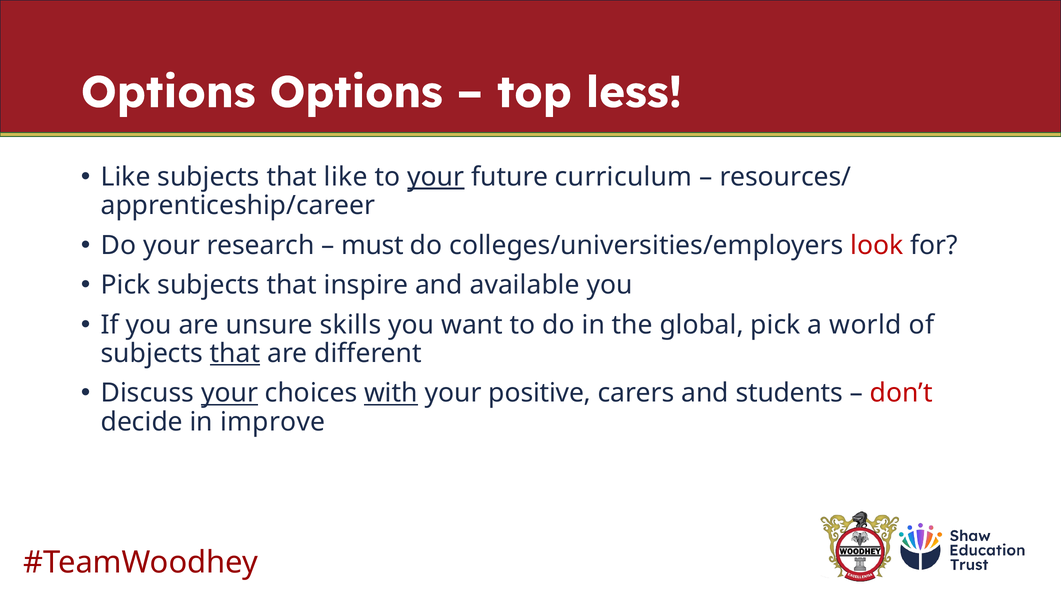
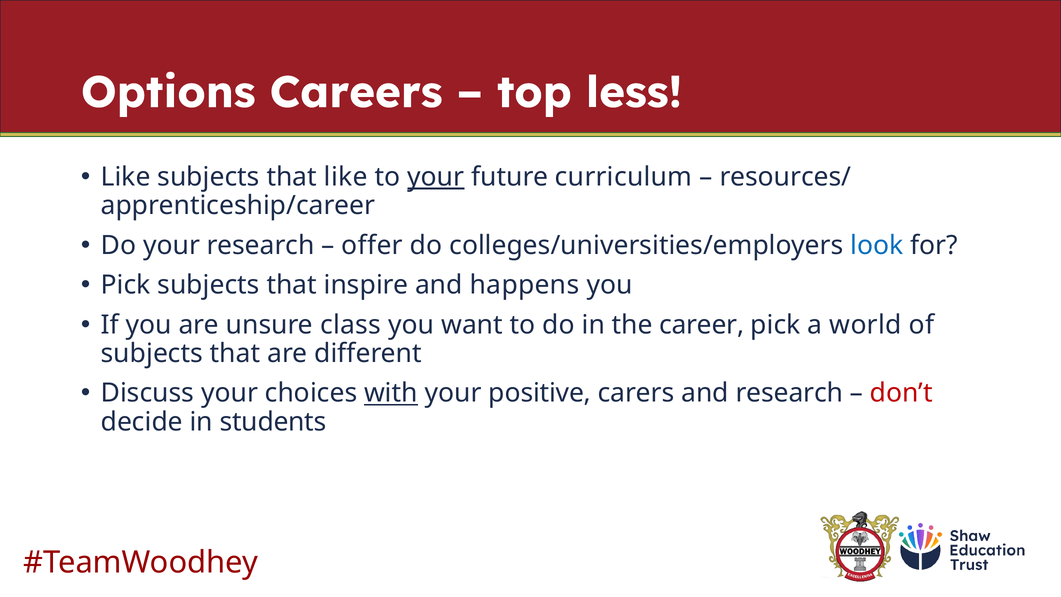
Options Options: Options -> Careers (356, 93)
must: must -> offer (372, 245)
look colour: red -> blue (877, 245)
available: available -> happens (525, 285)
skills: skills -> class (351, 325)
global: global -> career (702, 325)
that underline: present -> none (235, 353)
your underline: present -> none (229, 393)
and students: students -> research (789, 393)
improve: improve -> students (273, 422)
